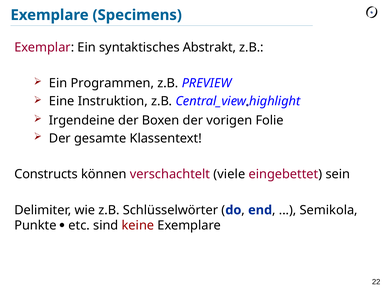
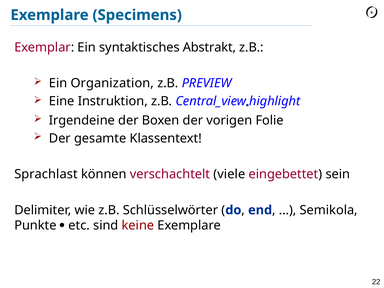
Programmen: Programmen -> Organization (112, 83)
Constructs: Constructs -> Sprachlast (46, 174)
